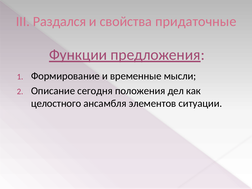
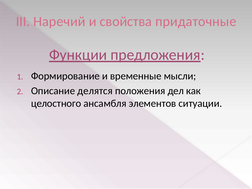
Раздался: Раздался -> Наречий (59, 21)
сегодня: сегодня -> делятся (95, 91)
